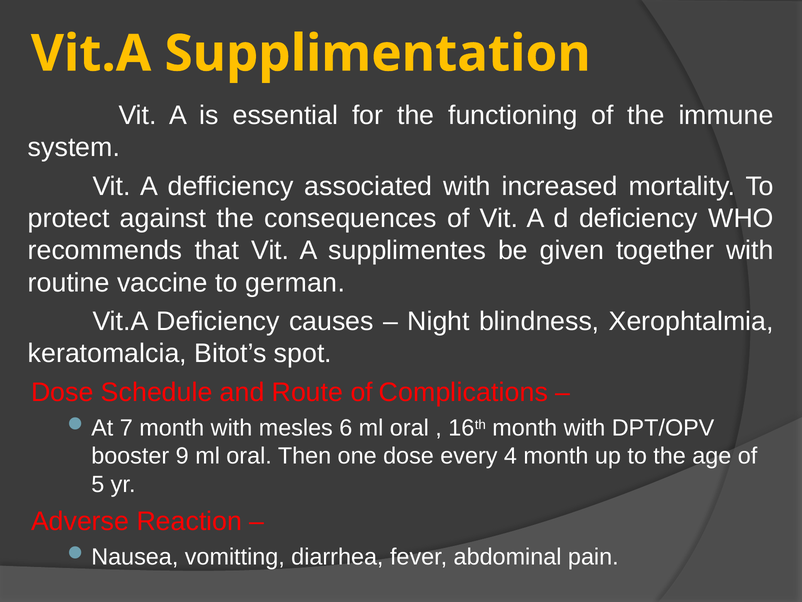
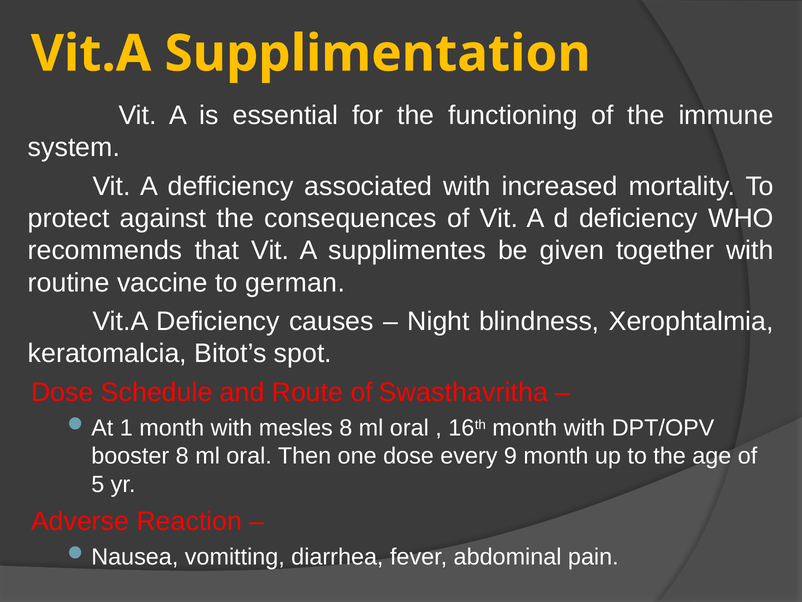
Complications: Complications -> Swasthavritha (463, 392)
7: 7 -> 1 (126, 428)
mesles 6: 6 -> 8 (346, 428)
booster 9: 9 -> 8 (182, 456)
4: 4 -> 9 (510, 456)
